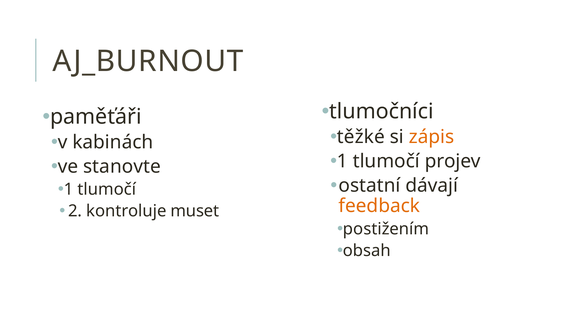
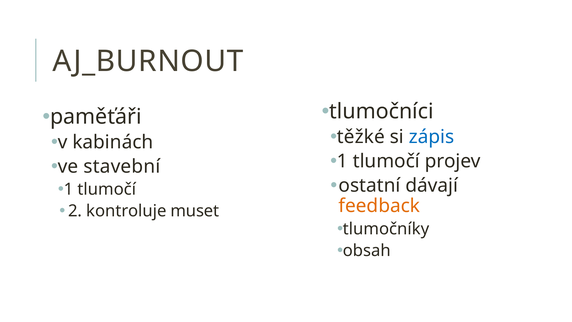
zápis colour: orange -> blue (432, 137)
stanovte: stanovte -> stavební (122, 166)
postižením: postižením -> tlumočníky (386, 229)
